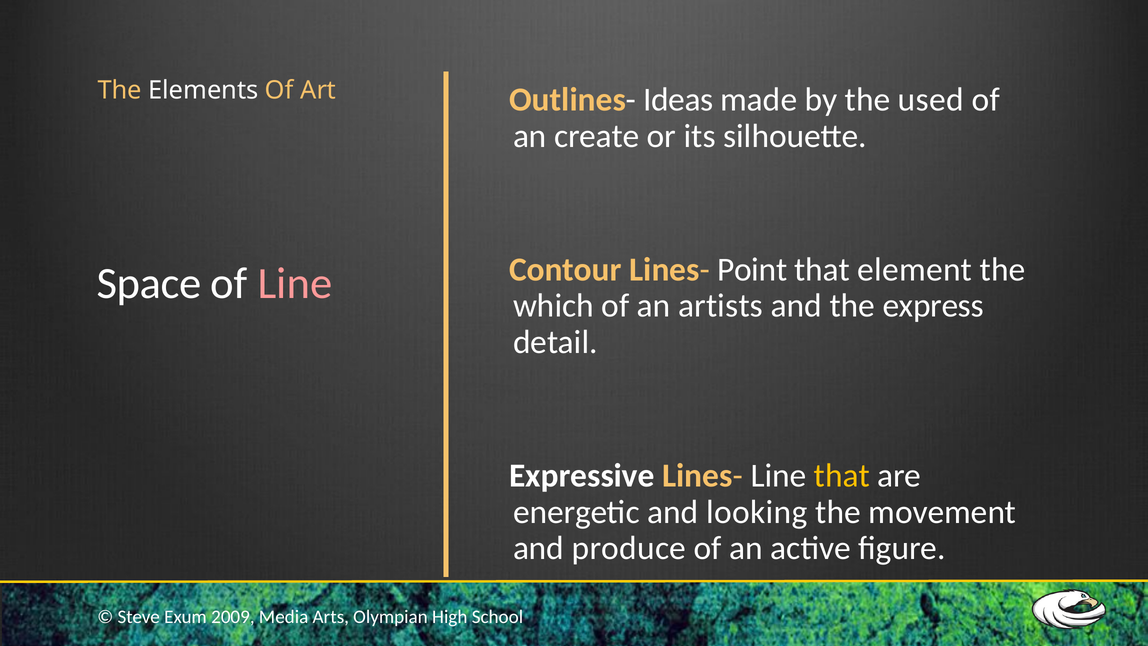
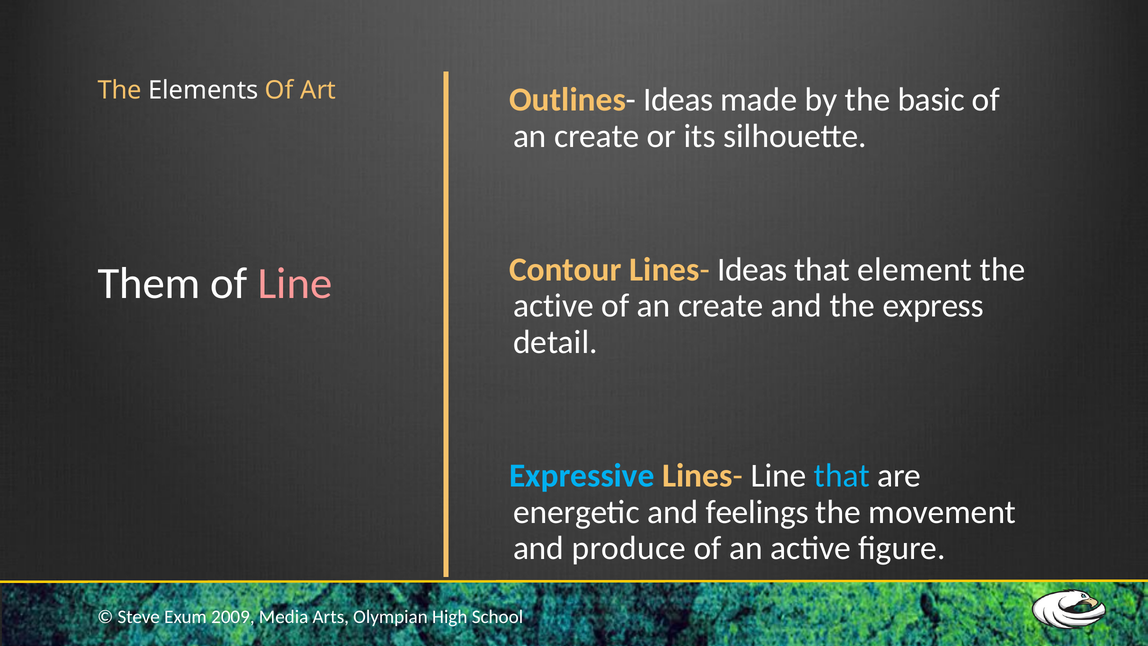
used: used -> basic (931, 100)
Lines- Point: Point -> Ideas (752, 270)
Space: Space -> Them (149, 283)
which: which -> active (553, 306)
artists: artists -> create (721, 306)
Expressive colour: white -> light blue (582, 476)
that colour: yellow -> light blue (842, 476)
looking: looking -> feelings (757, 512)
